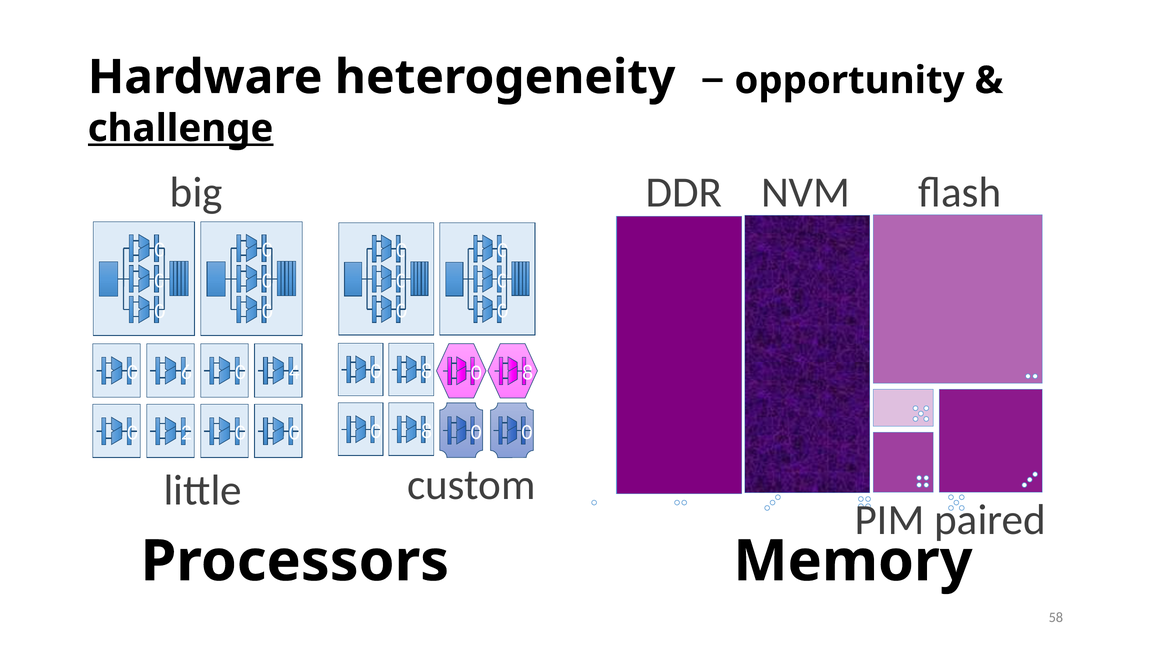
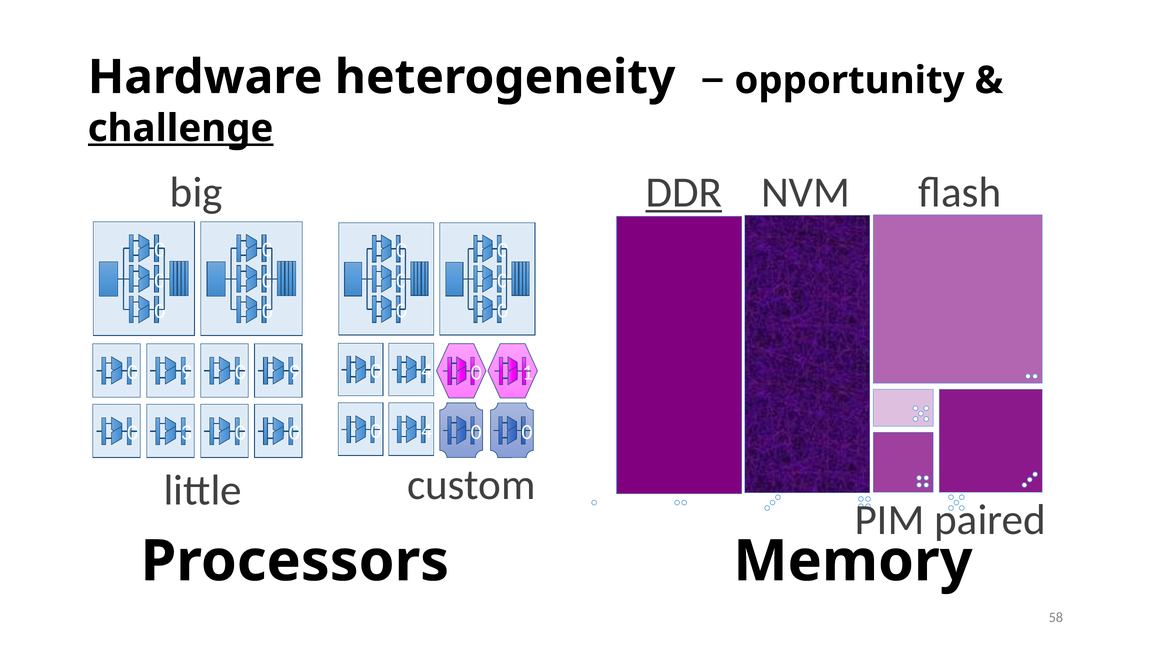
DDR underline: none -> present (684, 193)
8: 8 -> 4 (427, 371)
6: 6 -> 9 (187, 372)
4: 4 -> 9 (294, 372)
8: 8 -> 1 (528, 373)
8: 8 -> 4 (427, 431)
2: 2 -> 3 (187, 433)
